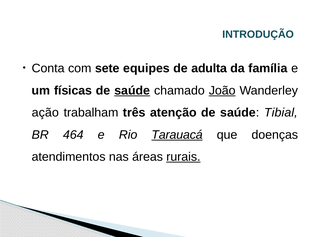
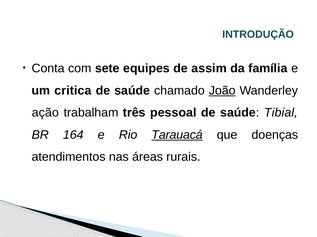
adulta: adulta -> assim (209, 69)
físicas: físicas -> critica (73, 91)
saúde underline: present -> none (132, 91)
atenção: atenção -> pessoal (173, 113)
464: 464 -> 164 (73, 135)
rurais underline: present -> none (183, 157)
